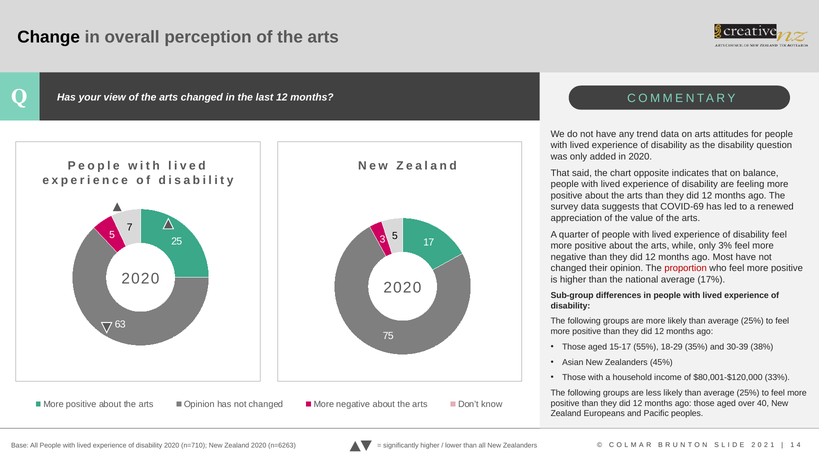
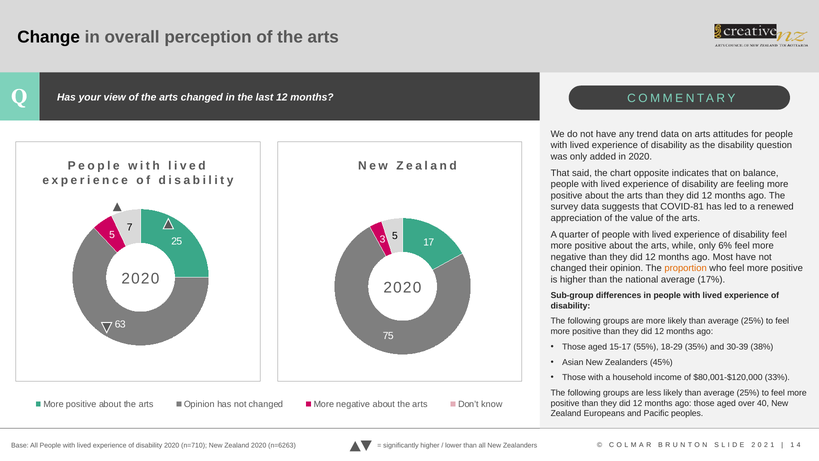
COVID-69: COVID-69 -> COVID-81 (682, 207)
3%: 3% -> 6% (725, 246)
proportion colour: red -> orange (686, 268)
